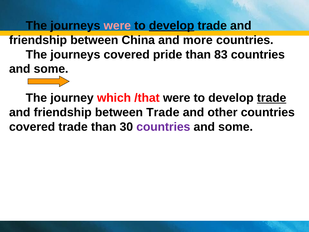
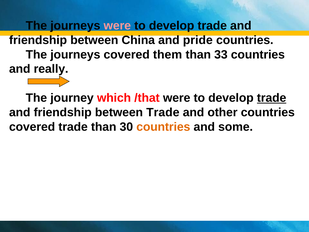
develop underline: present -> none (172, 26)
more: more -> pride (198, 40)
pride: pride -> them (168, 55)
83: 83 -> 33 (221, 55)
some: some -> really (51, 69)
countries colour: purple -> orange (163, 127)
